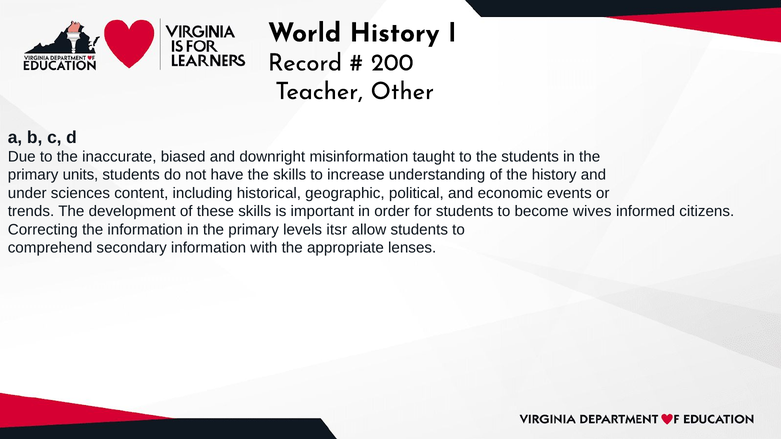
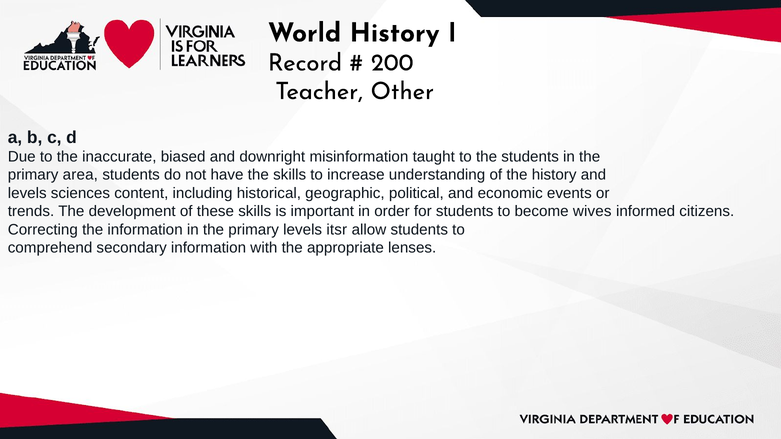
units: units -> area (80, 175)
under: under -> levels (27, 193)
